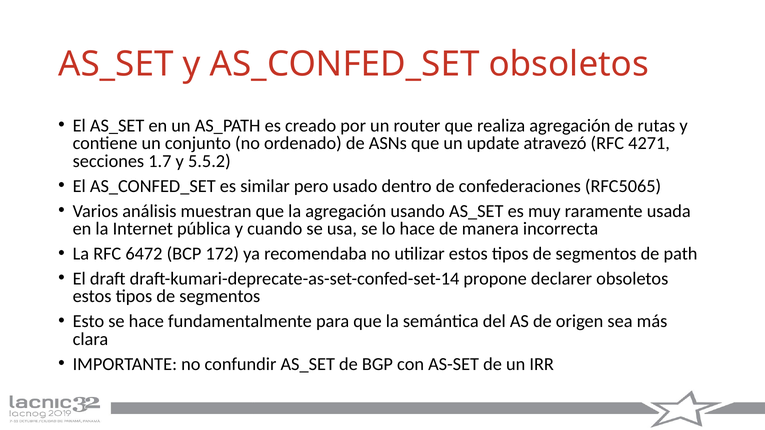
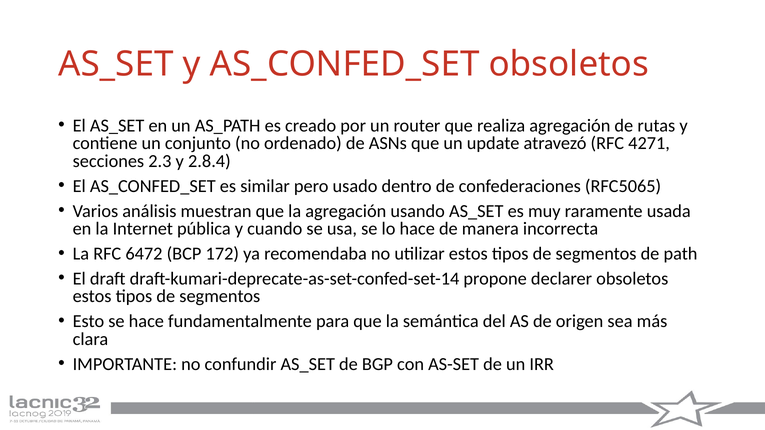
1.7: 1.7 -> 2.3 (160, 161)
5.5.2: 5.5.2 -> 2.8.4 (209, 161)
